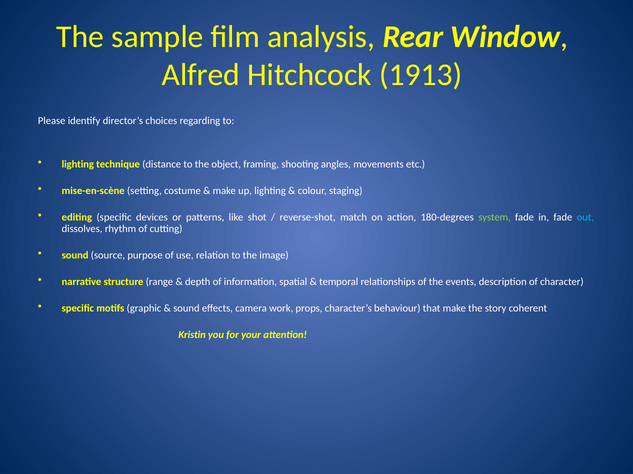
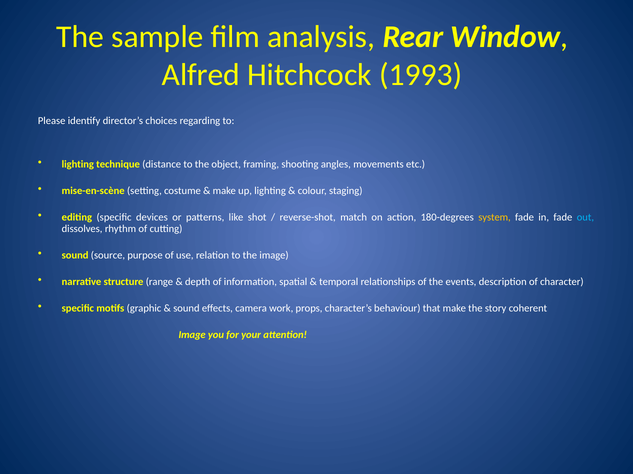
1913: 1913 -> 1993 (421, 75)
system colour: light green -> yellow (494, 218)
Kristin: Kristin -> Image (192, 335)
